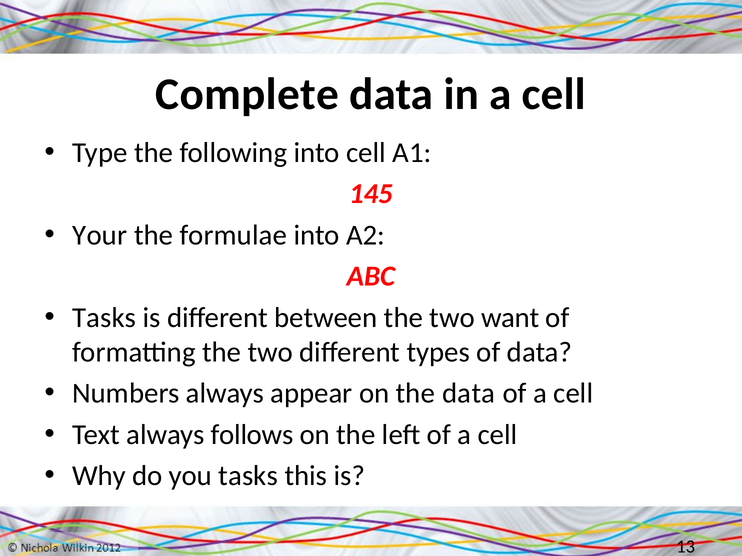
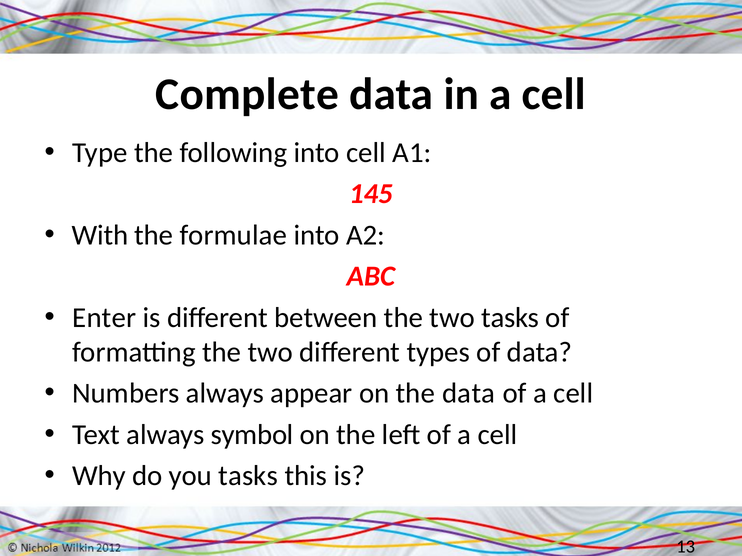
Your: Your -> With (100, 235)
Tasks: Tasks -> Enter (104, 318)
two want: want -> tasks (510, 318)
follows: follows -> symbol (252, 435)
